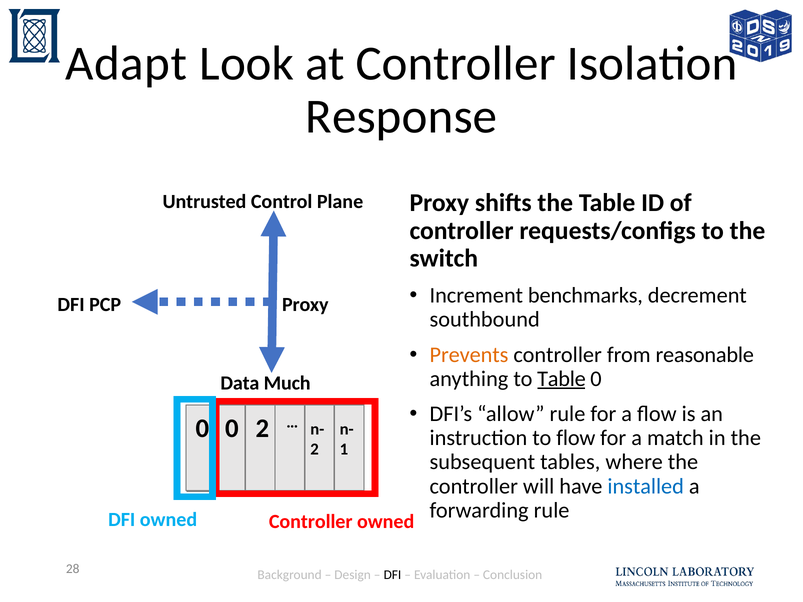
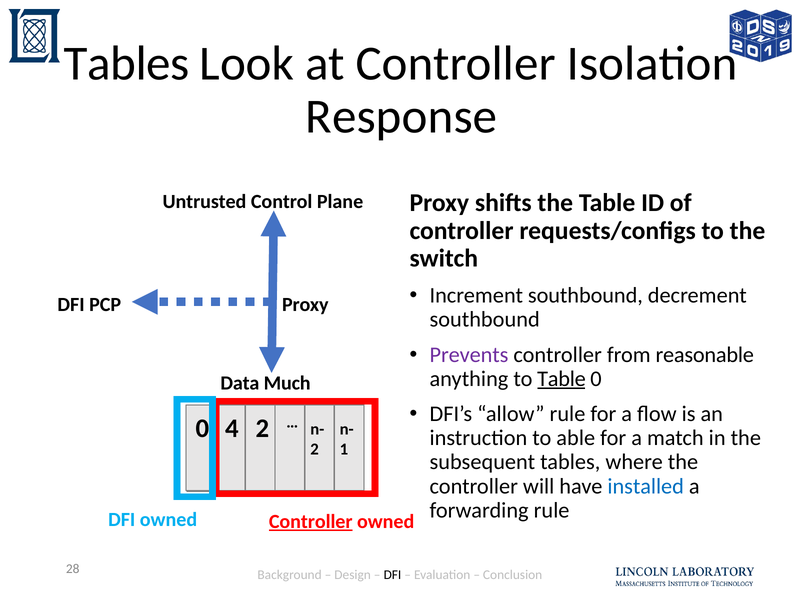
Adapt: Adapt -> Tables (127, 63)
Increment benchmarks: benchmarks -> southbound (585, 295)
Prevents colour: orange -> purple (469, 355)
0 0: 0 -> 4 (232, 428)
to flow: flow -> able (576, 438)
Controller underline: none -> present (311, 522)
